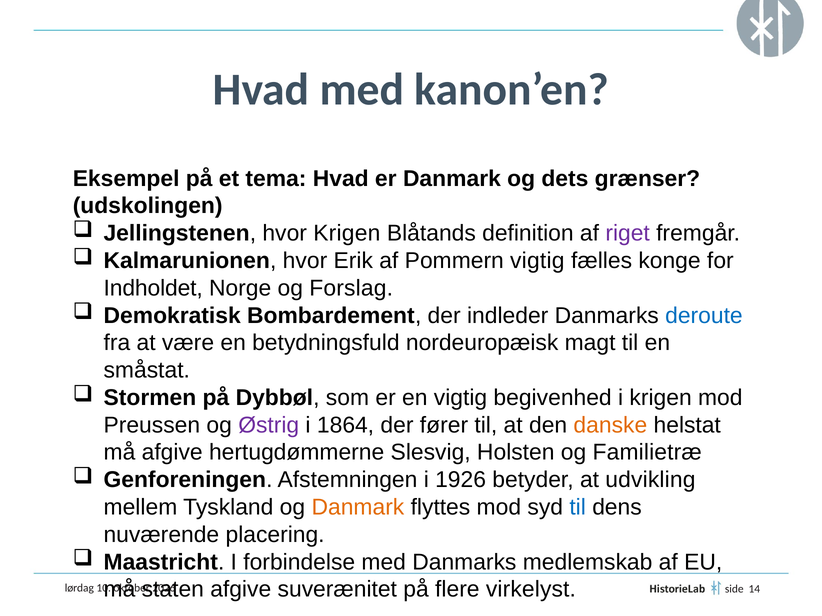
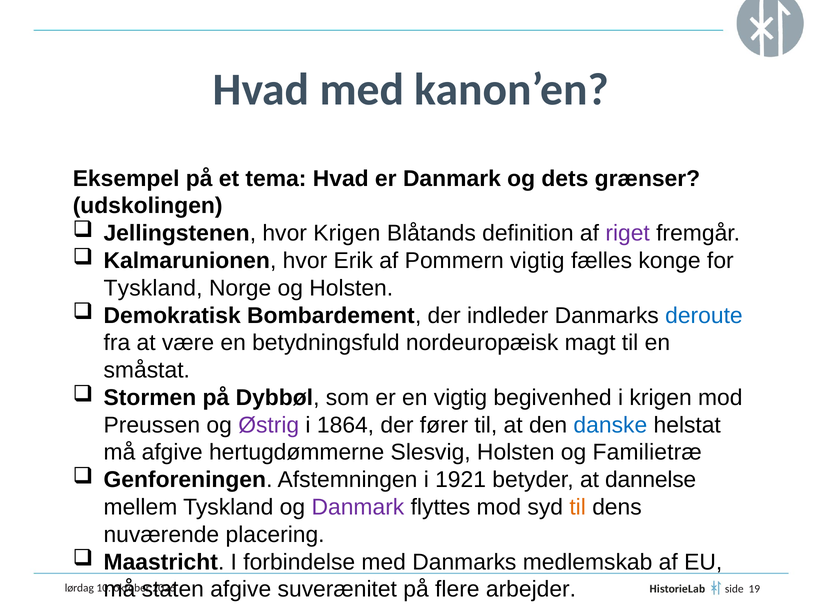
Indholdet: Indholdet -> Tyskland (153, 288)
og Forslag: Forslag -> Holsten (351, 288)
danske colour: orange -> blue (610, 425)
1926: 1926 -> 1921 (461, 480)
udvikling: udvikling -> dannelse (651, 480)
Danmark colour: orange -> purple (358, 508)
til colour: blue -> orange (578, 508)
virkelyst: virkelyst -> arbejder (531, 590)
14: 14 -> 19 (754, 589)
